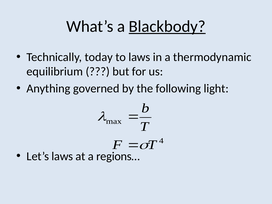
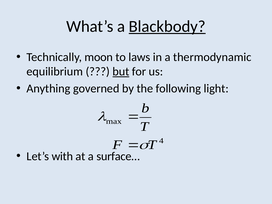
today: today -> moon (99, 57)
but underline: none -> present (121, 72)
Let’s laws: laws -> with (62, 156)
regions…: regions… -> surface… (118, 156)
